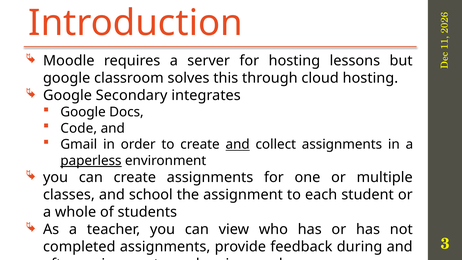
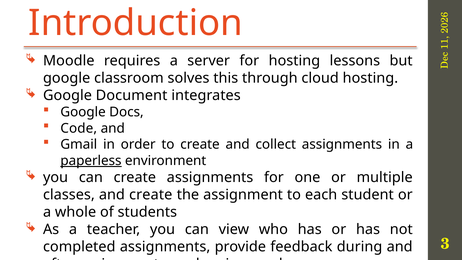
Secondary: Secondary -> Document (132, 95)
and underline: present -> none (238, 144)
and school: school -> create (151, 195)
